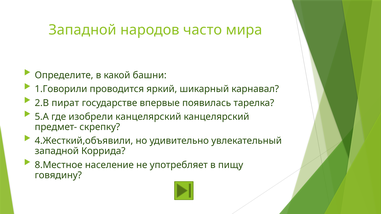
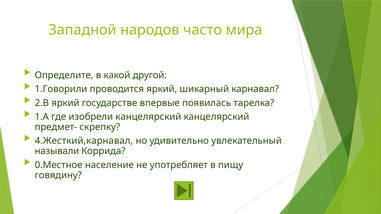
башни: башни -> другой (150, 75)
2.В пират: пират -> яркий (65, 103)
5.А: 5.А -> 1.А (42, 117)
4.Жесткий,объявили: 4.Жесткий,объявили -> 4.Жесткий,карнавал (84, 141)
западной: западной -> называли (57, 151)
8.Местное: 8.Местное -> 0.Местное (59, 165)
